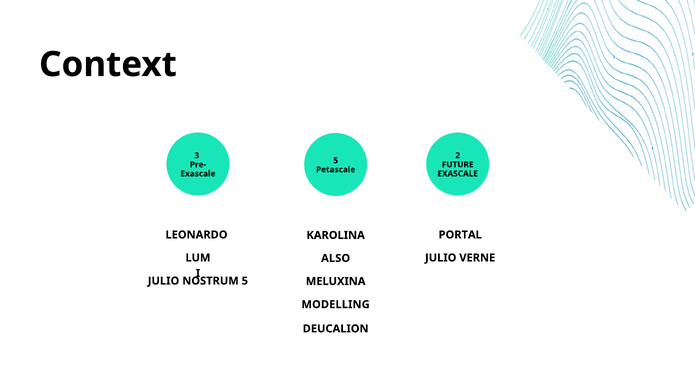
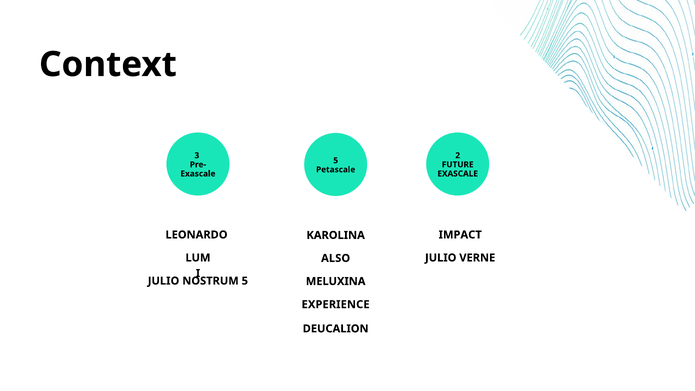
PORTAL: PORTAL -> IMPACT (460, 235)
MODELLING: MODELLING -> EXPERIENCE (336, 304)
